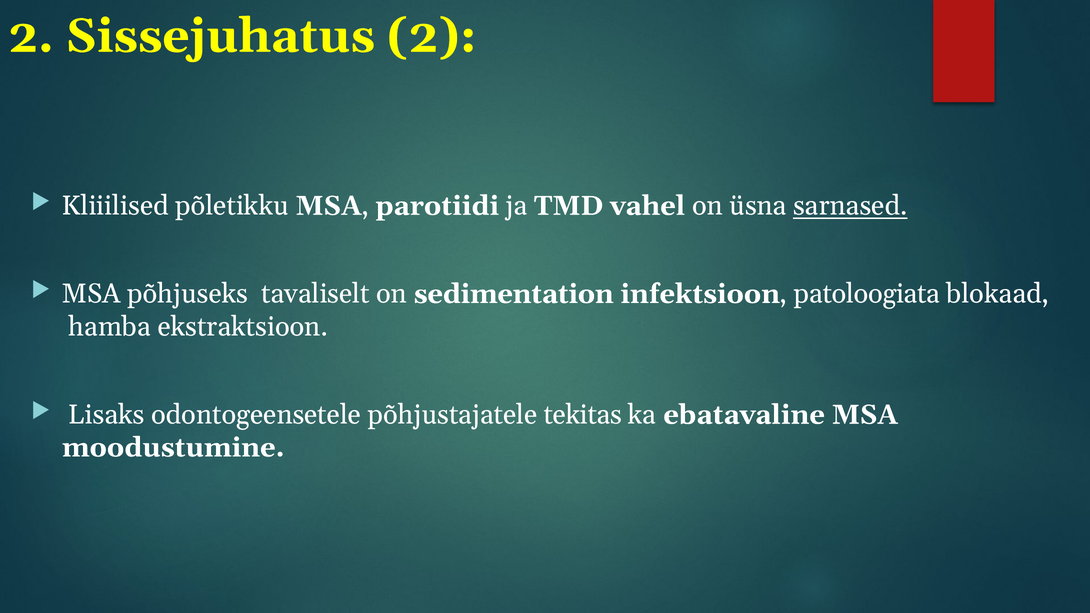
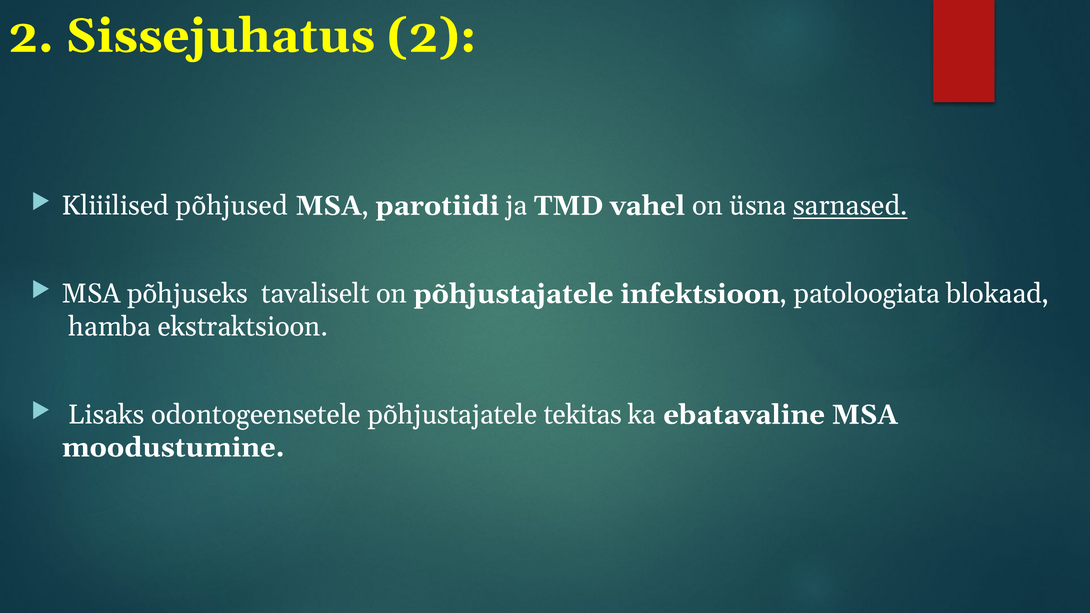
põletikku: põletikku -> põhjused (232, 206)
on sedimentation: sedimentation -> põhjustajatele (514, 294)
